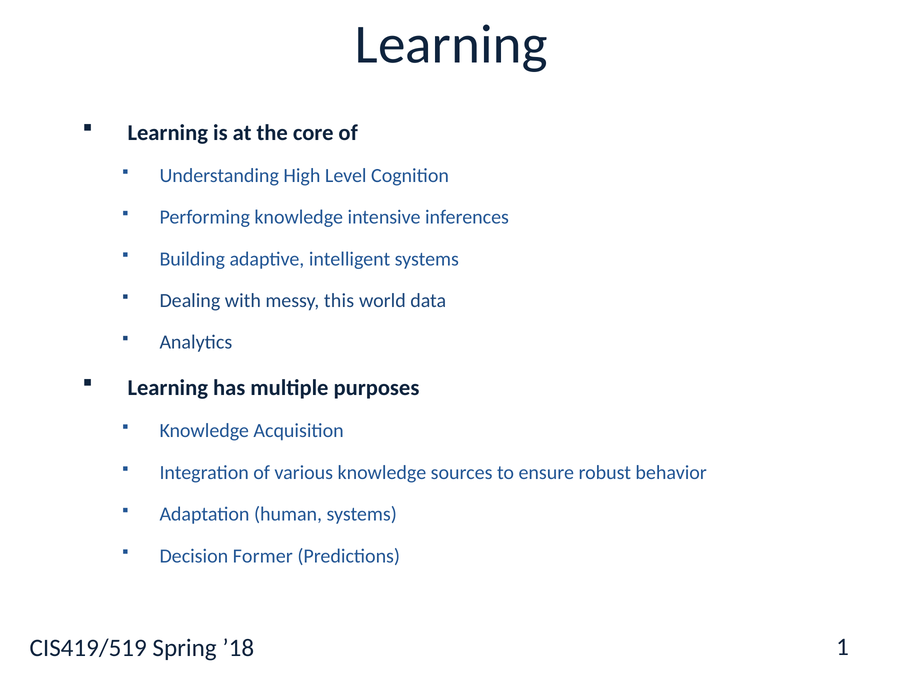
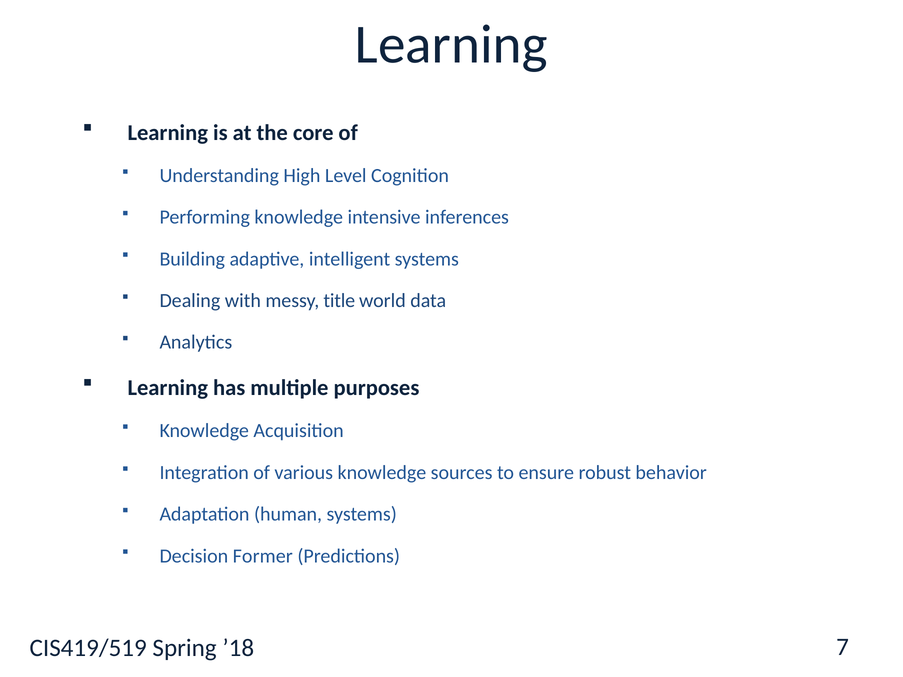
this: this -> title (339, 301)
1: 1 -> 7 (843, 647)
